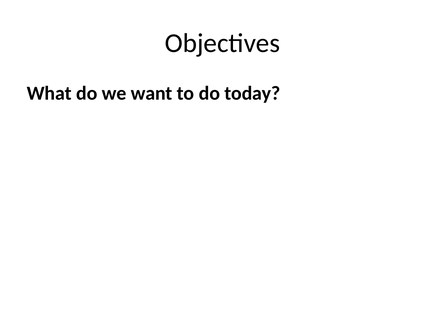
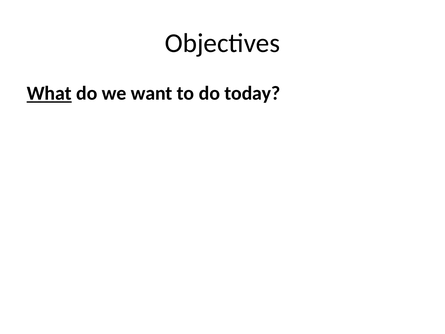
What underline: none -> present (49, 93)
